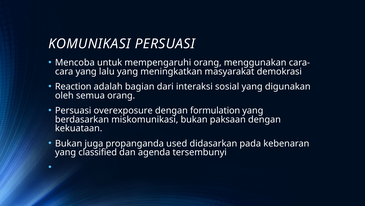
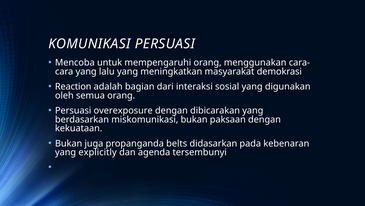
formulation: formulation -> dibicarakan (215, 110)
used: used -> belts (177, 143)
classified: classified -> explicitly (98, 152)
